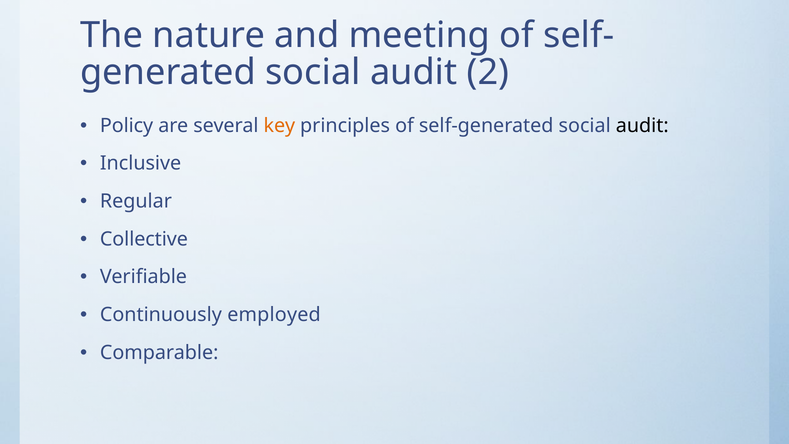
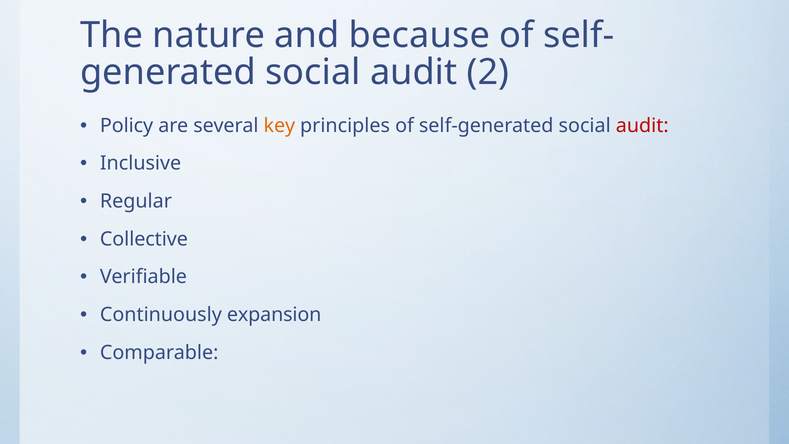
meeting: meeting -> because (419, 35)
audit colour: black -> red (642, 126)
employed: employed -> expansion (274, 315)
